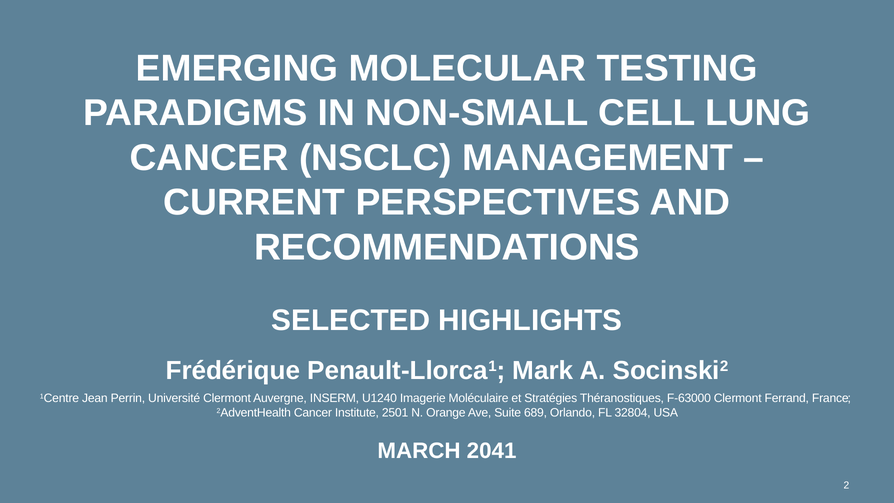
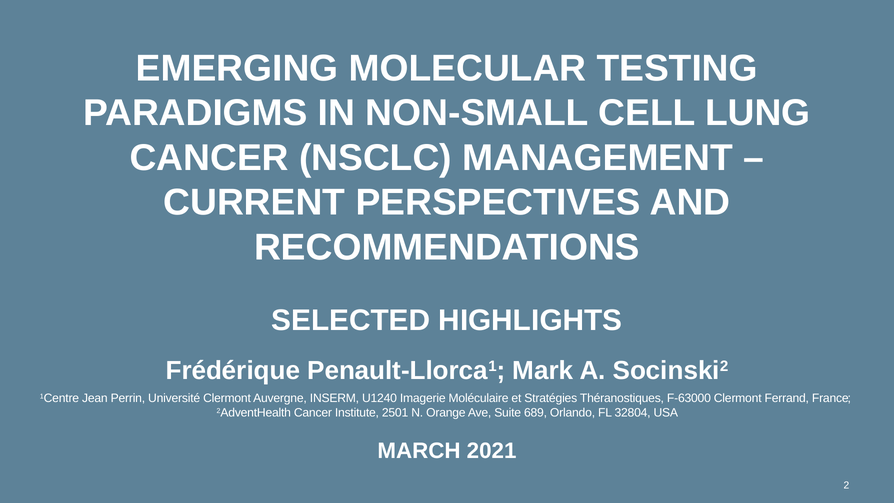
2041: 2041 -> 2021 (492, 451)
